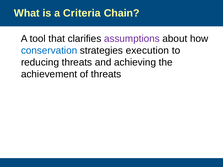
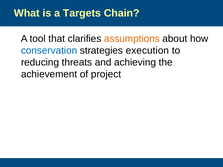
Criteria: Criteria -> Targets (82, 13)
assumptions colour: purple -> orange (132, 39)
of threats: threats -> project (106, 74)
